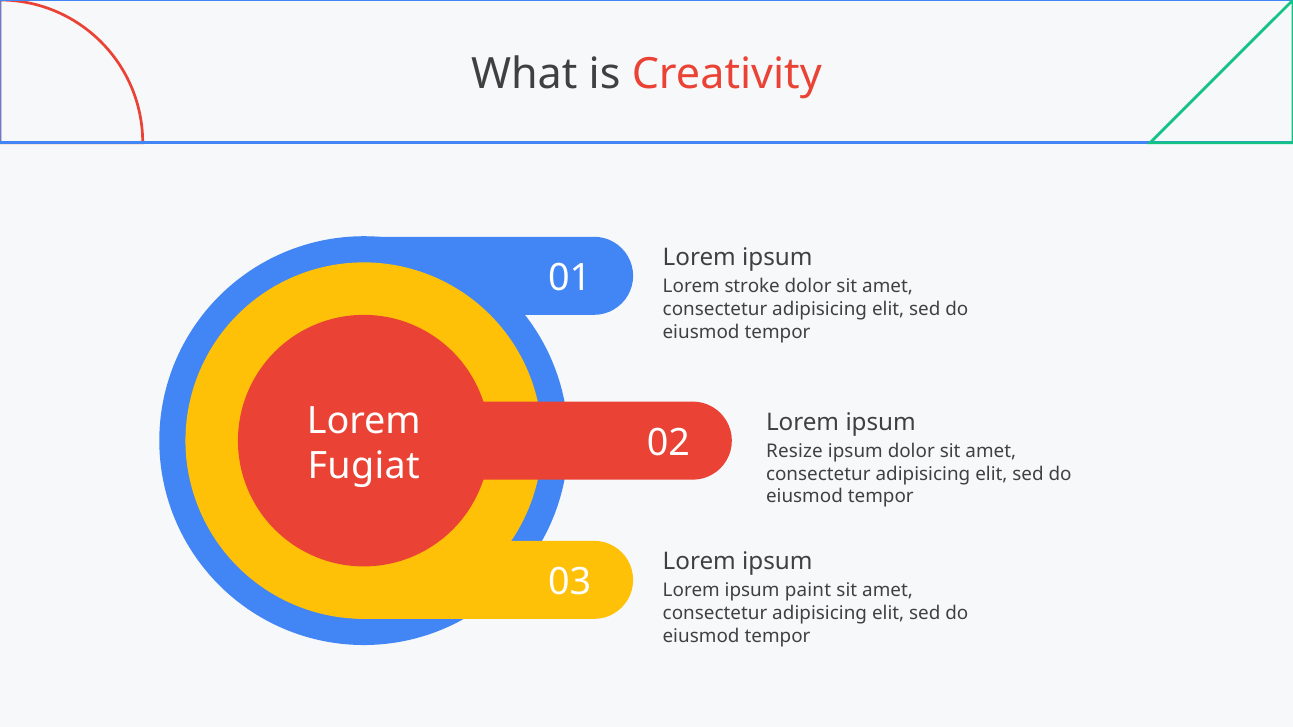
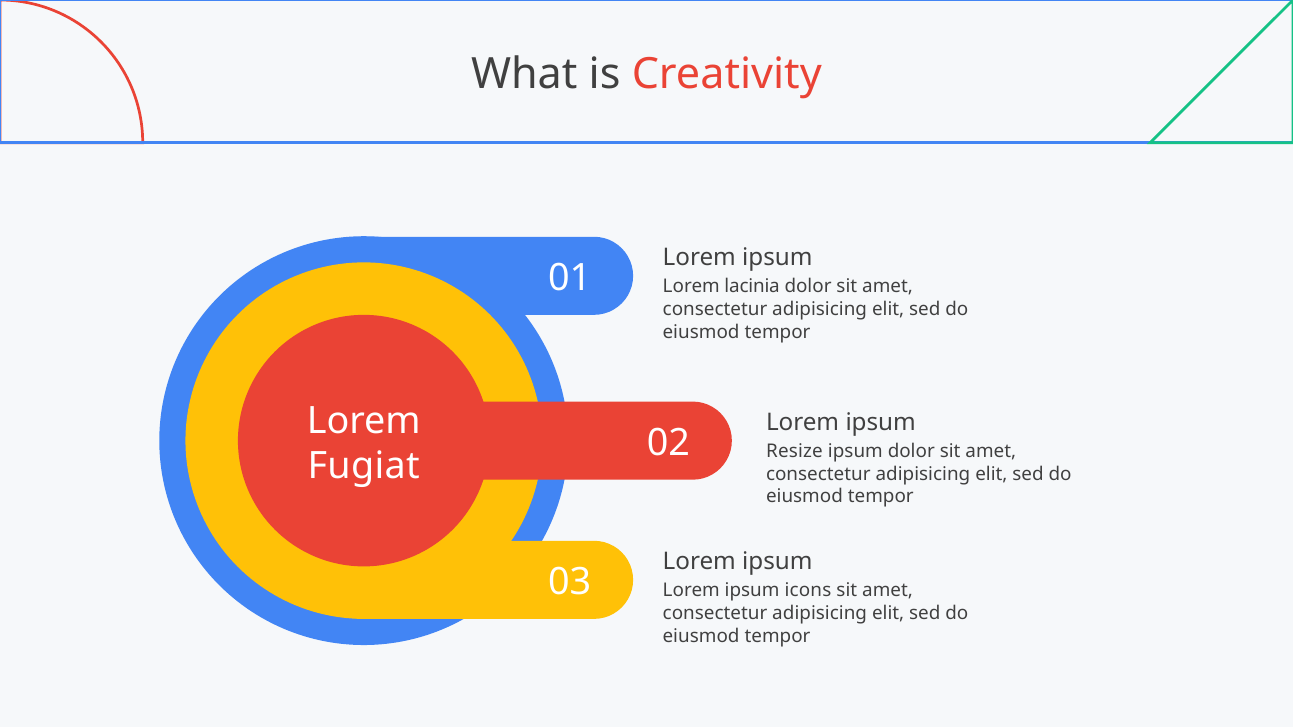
stroke: stroke -> lacinia (752, 287)
paint: paint -> icons (808, 591)
